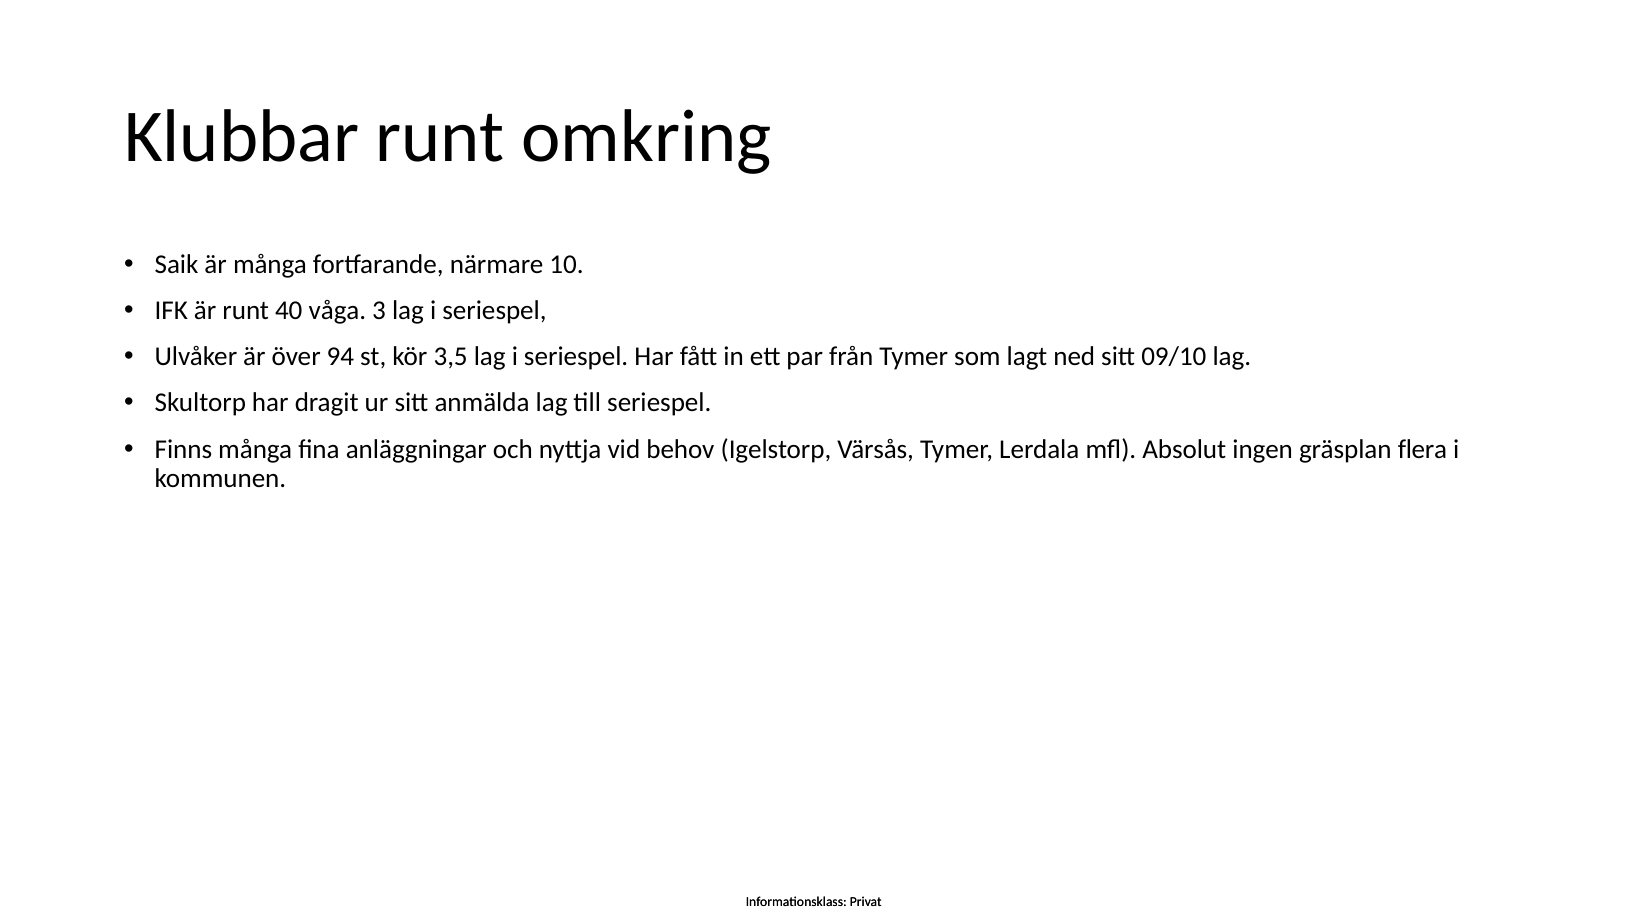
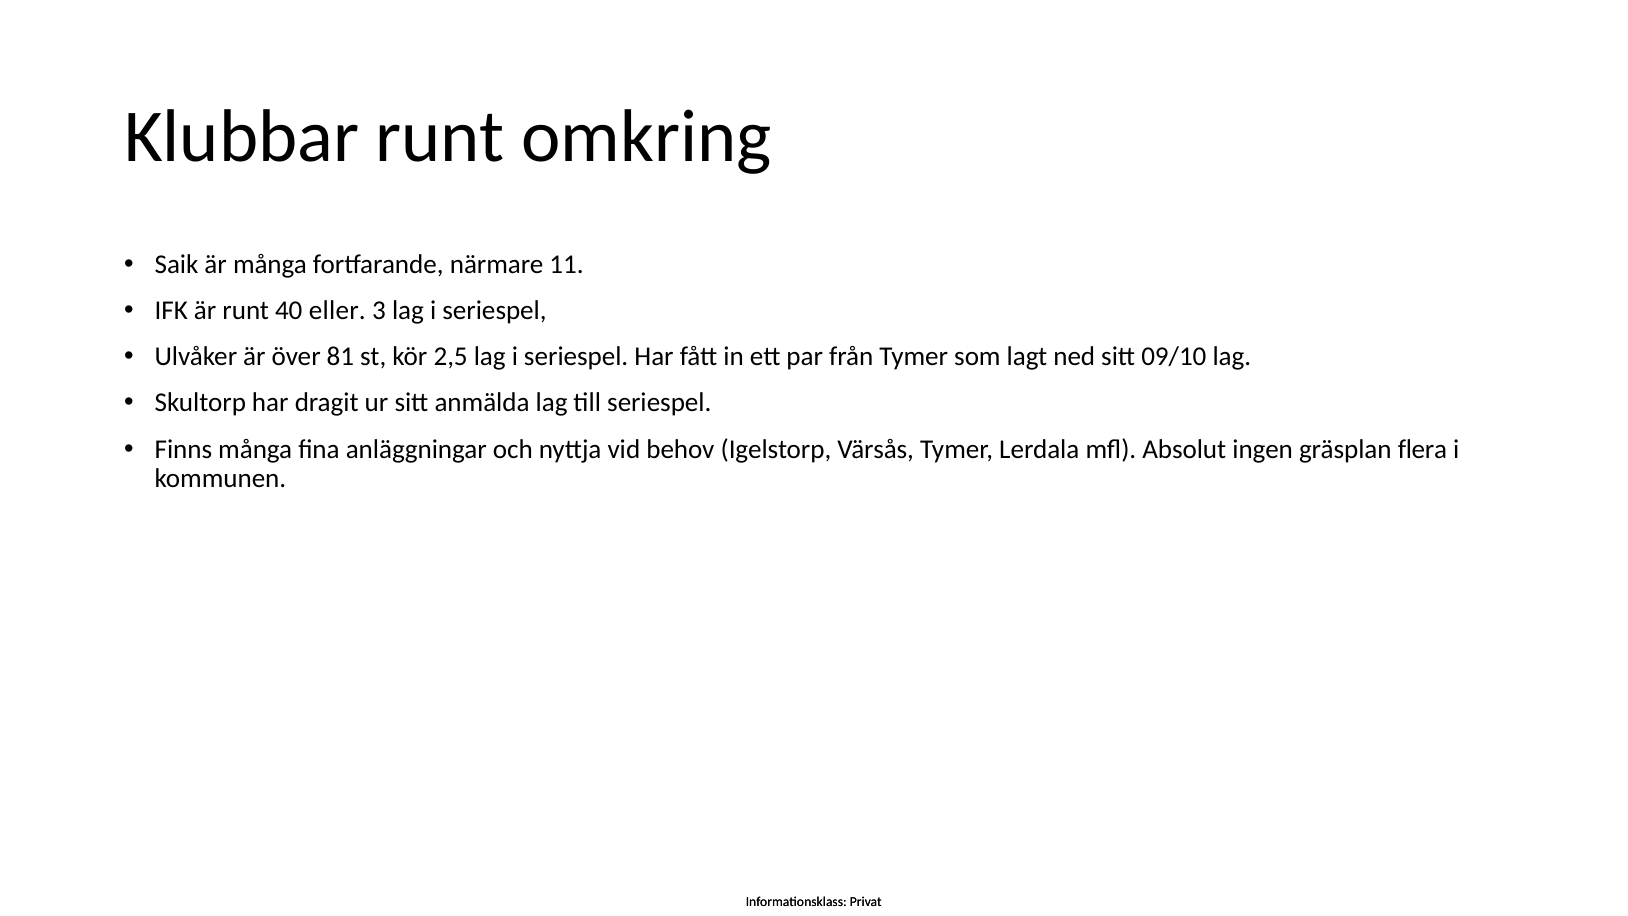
10: 10 -> 11 (566, 264)
våga: våga -> eller (337, 311)
94: 94 -> 81 (340, 357)
3,5: 3,5 -> 2,5 (451, 357)
